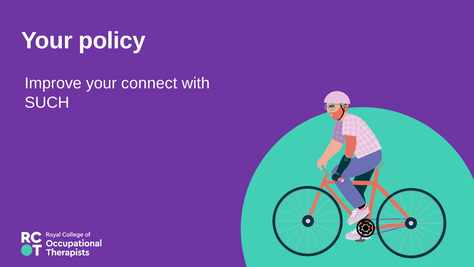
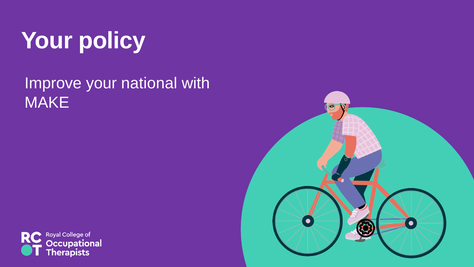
connect: connect -> national (149, 83)
SUCH: SUCH -> MAKE (47, 102)
